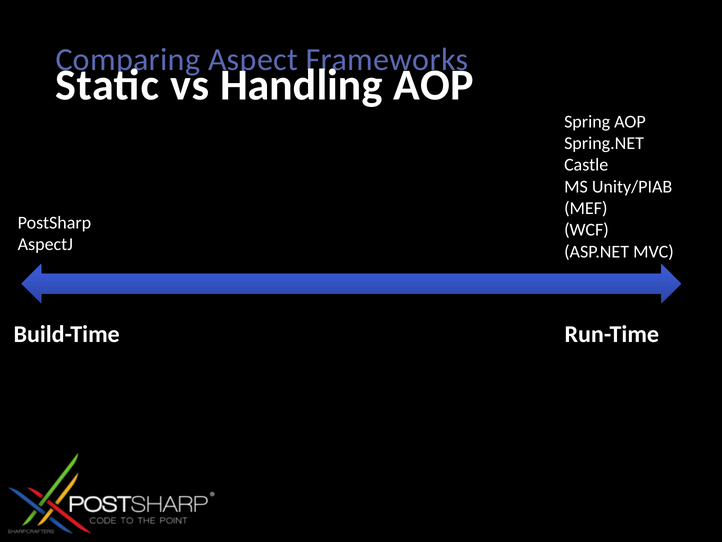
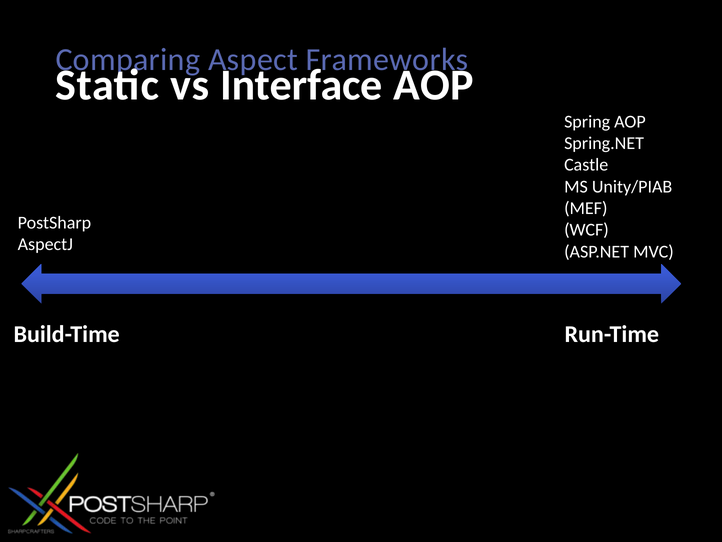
Handling: Handling -> Interface (301, 85)
